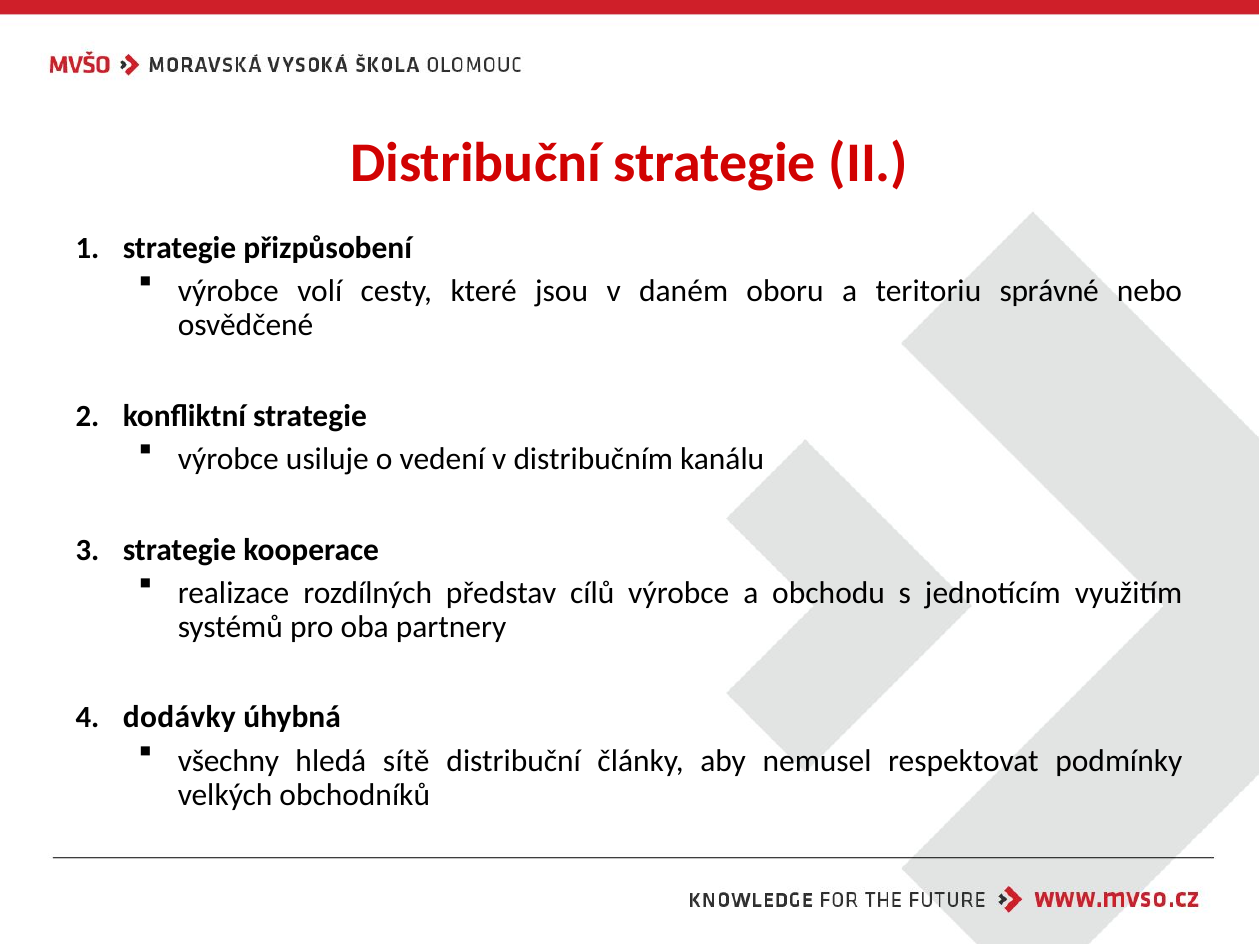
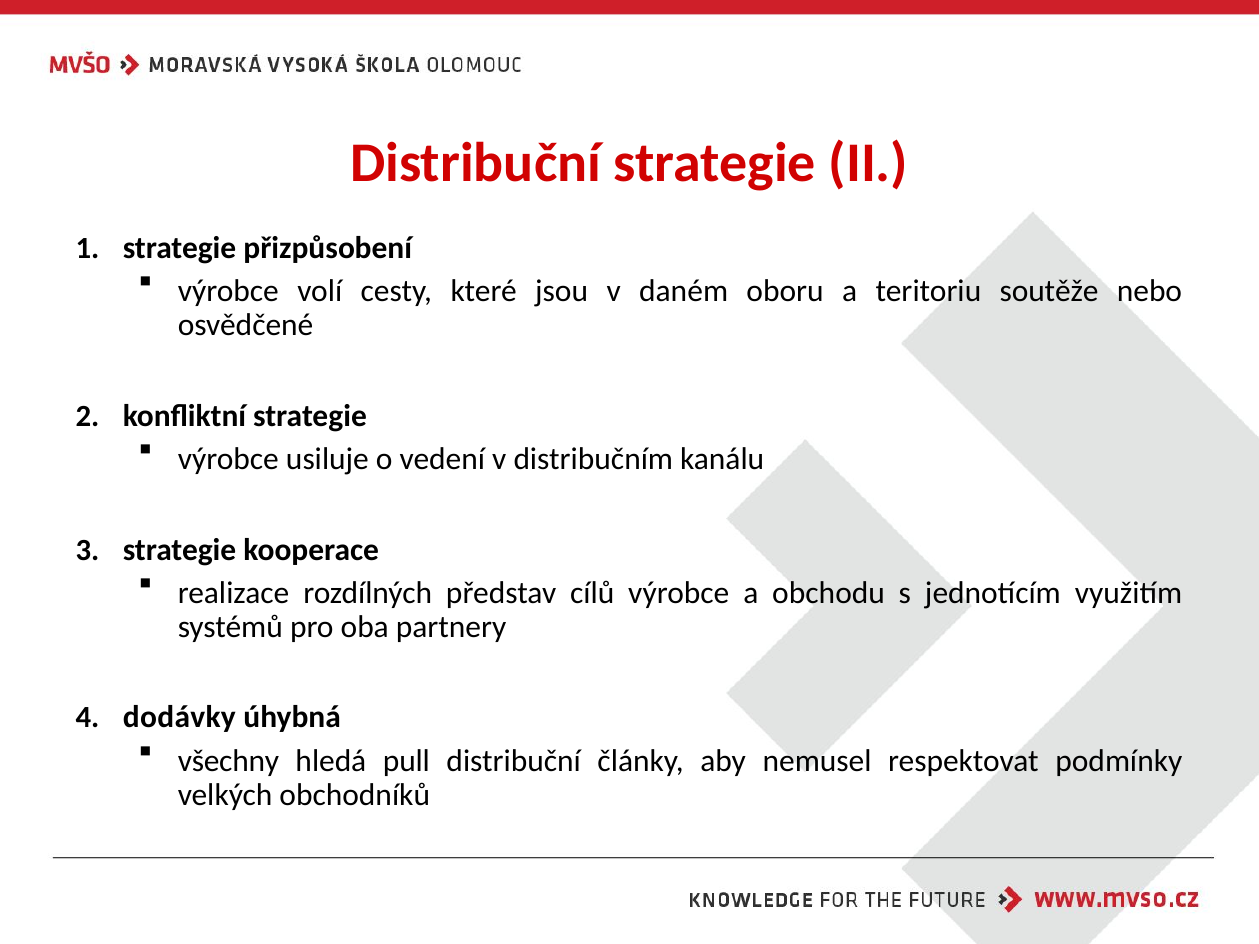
správné: správné -> soutěže (1049, 291)
sítě: sítě -> pull (406, 761)
